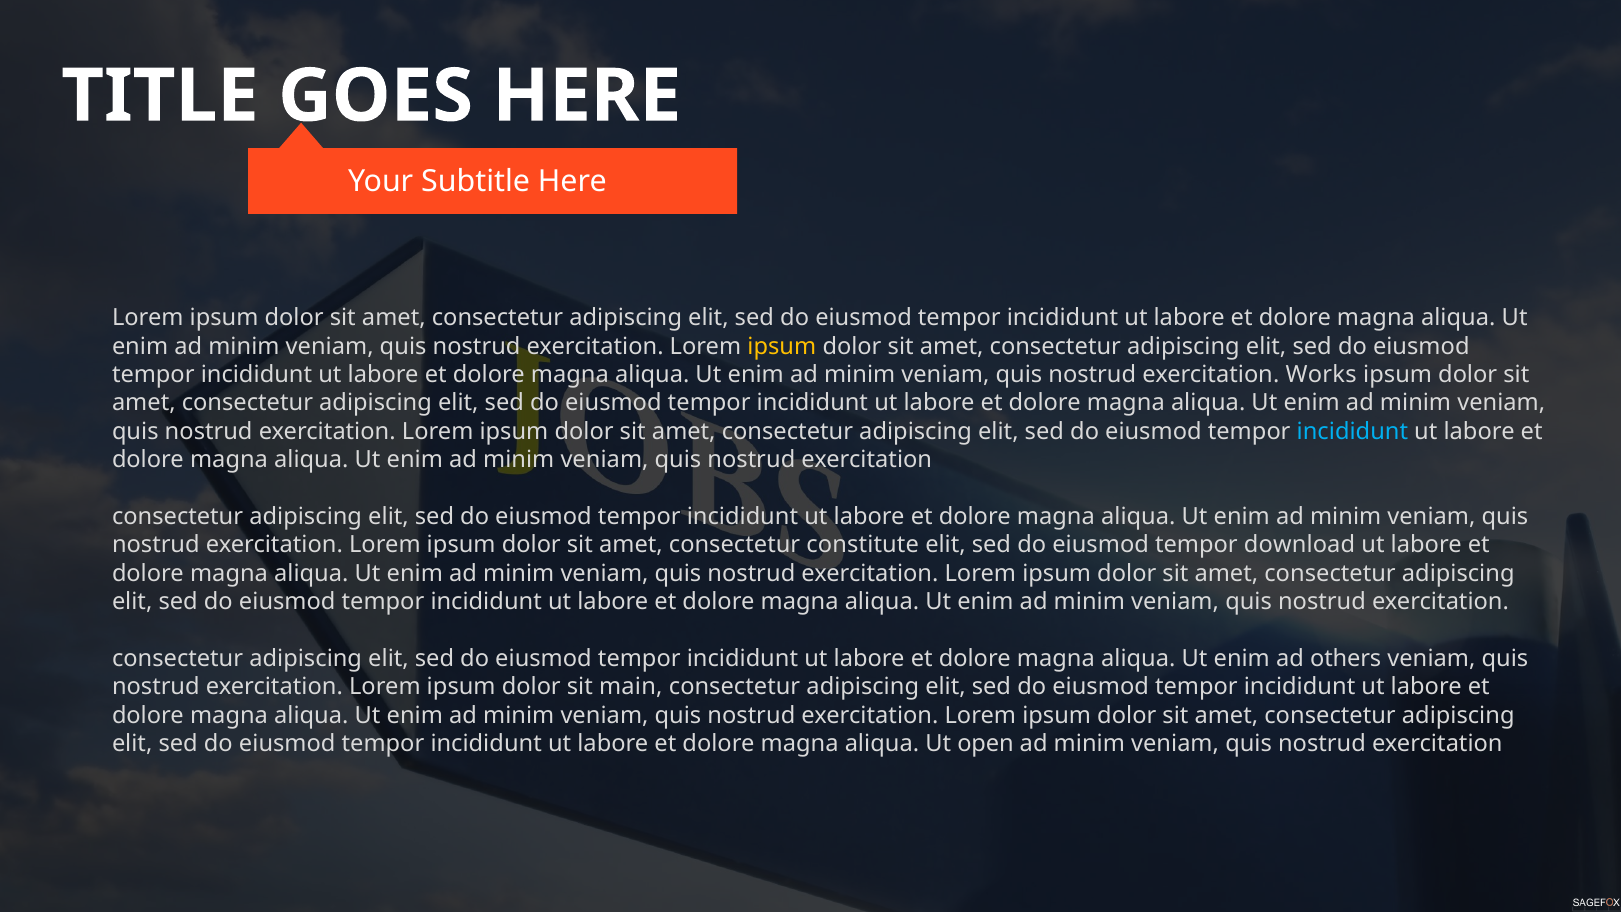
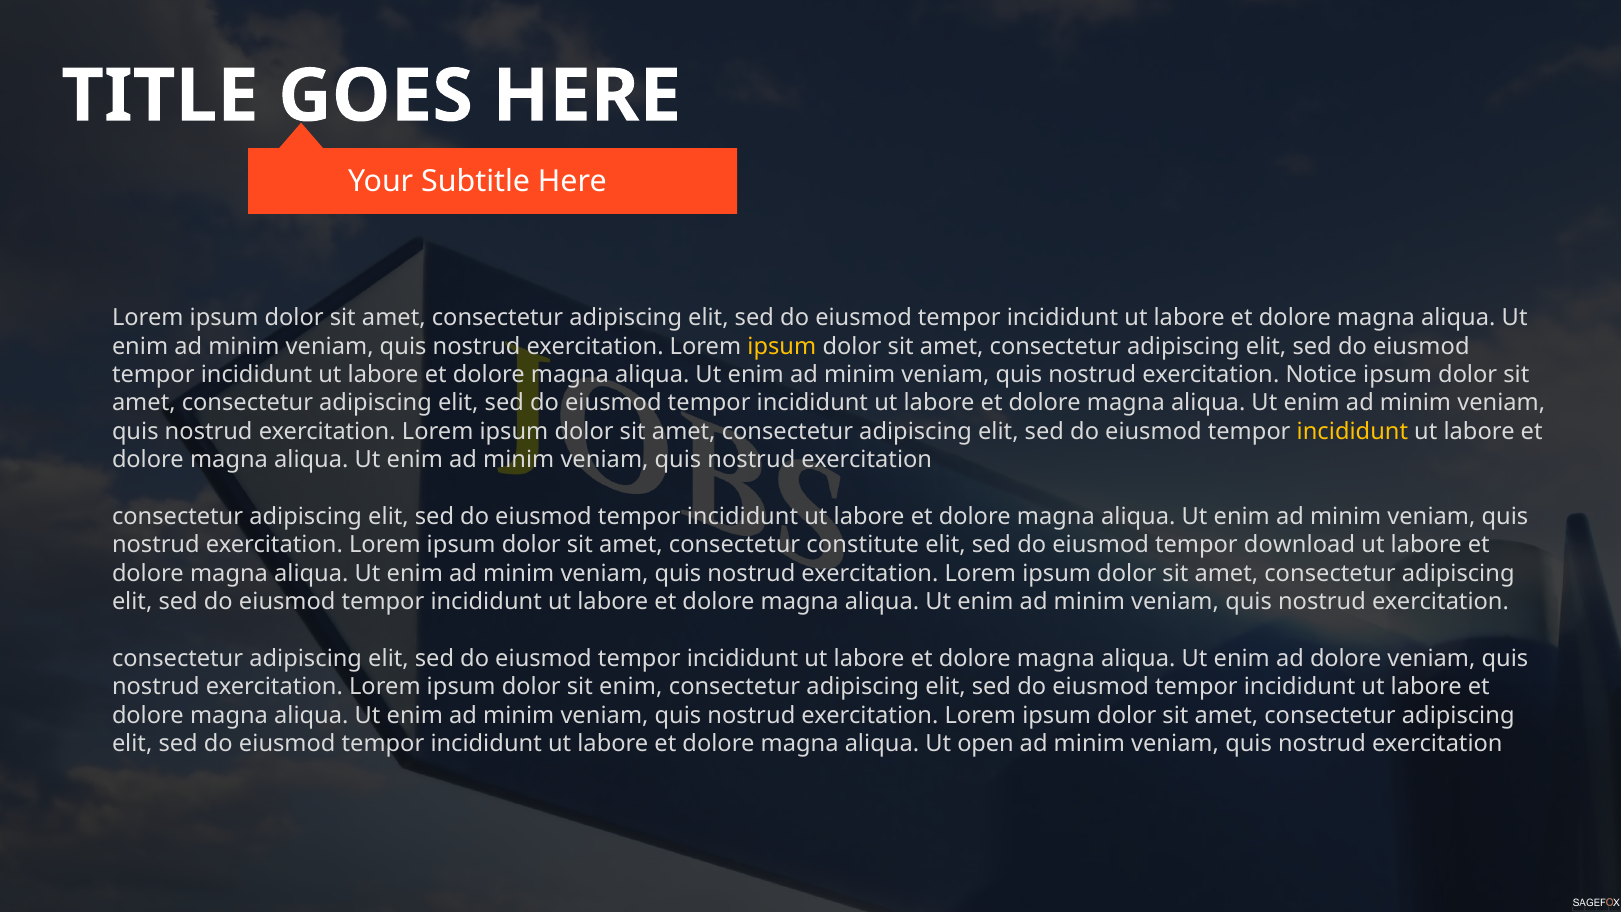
Works: Works -> Notice (1321, 375)
incididunt colour: light blue -> yellow (1352, 431)
ad others: others -> dolore (1346, 659)
sit main: main -> enim (631, 687)
